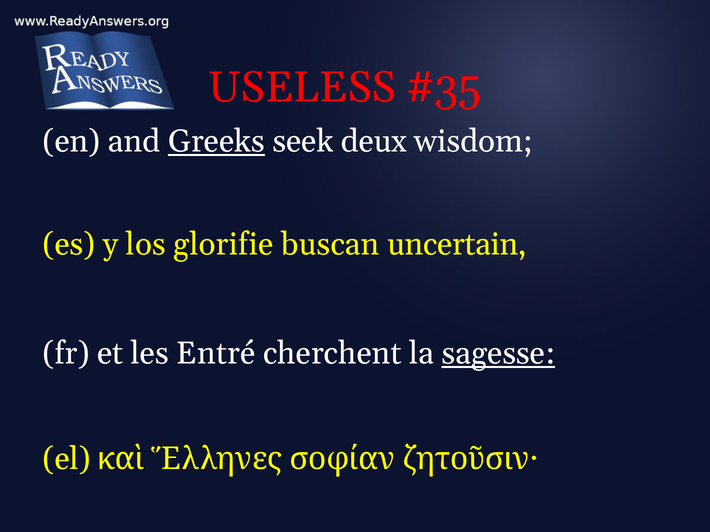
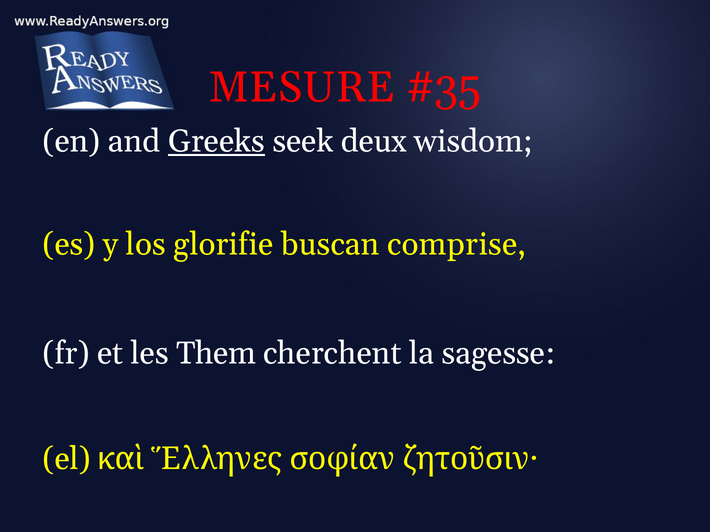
USELESS: USELESS -> MESURE (302, 88)
uncertain: uncertain -> comprise (457, 244)
Entré: Entré -> Them (216, 354)
sagesse underline: present -> none (498, 354)
